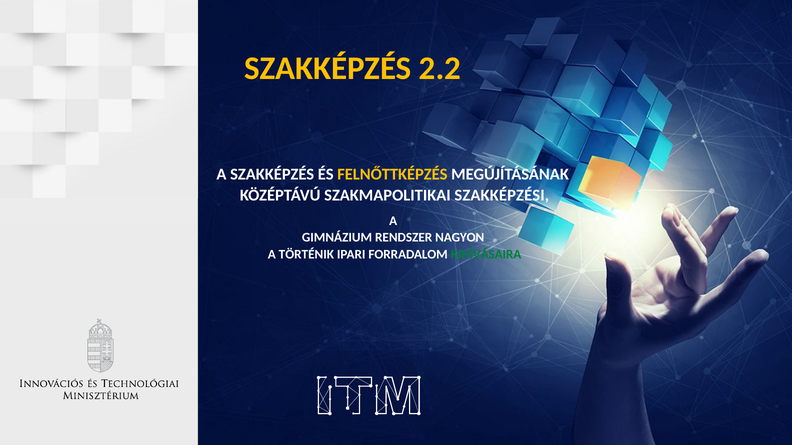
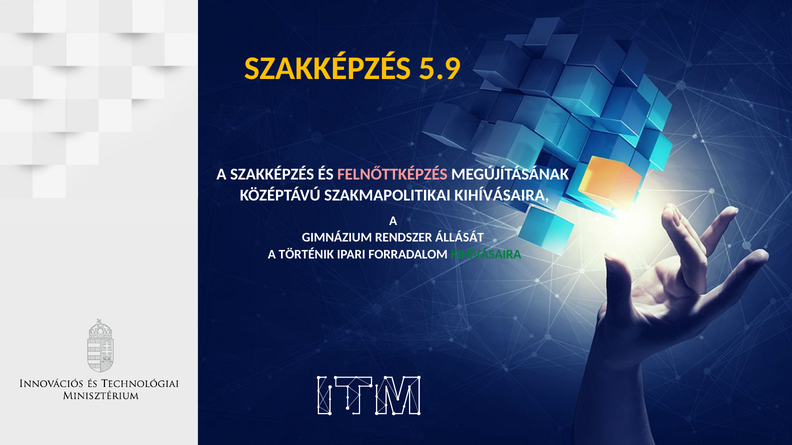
2.2: 2.2 -> 5.9 (440, 69)
FELNŐTTKÉPZÉS colour: yellow -> pink (392, 175)
SZAKMAPOLITIKAI SZAKKÉPZÉSI: SZAKKÉPZÉSI -> KIHÍVÁSAIRA (502, 196)
NAGYON: NAGYON -> ÁLLÁSÁT (460, 238)
